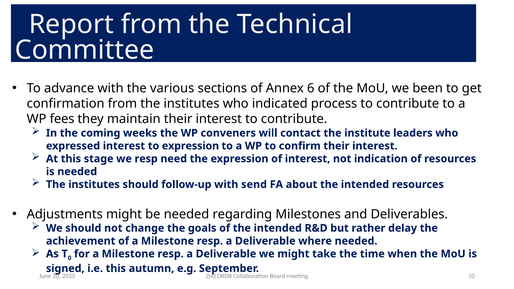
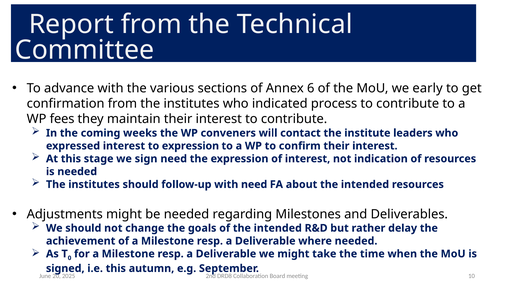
been: been -> early (428, 88)
we resp: resp -> sign (146, 159)
with send: send -> need (254, 185)
